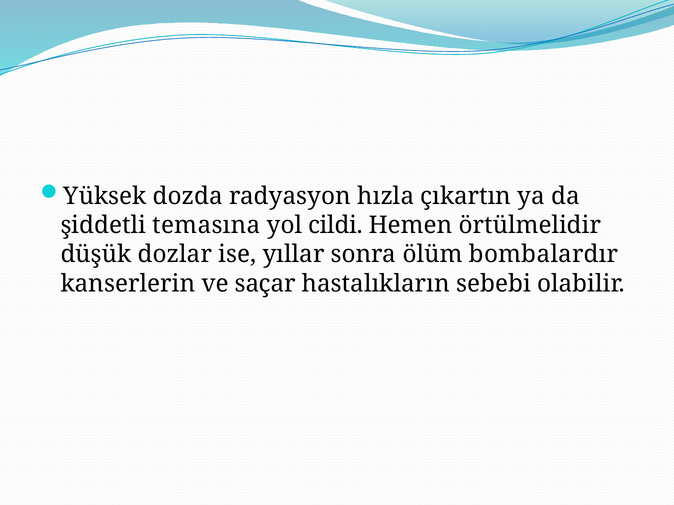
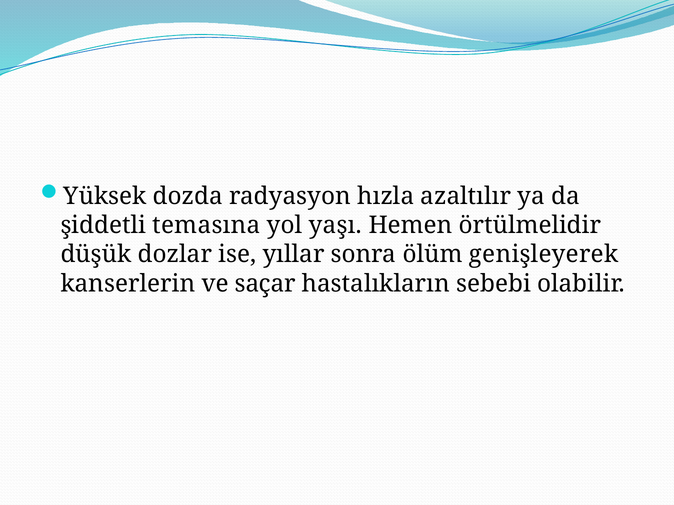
çıkartın: çıkartın -> azaltılır (466, 196)
cildi: cildi -> yaşı (335, 226)
bombalardır: bombalardır -> genişleyerek (544, 255)
